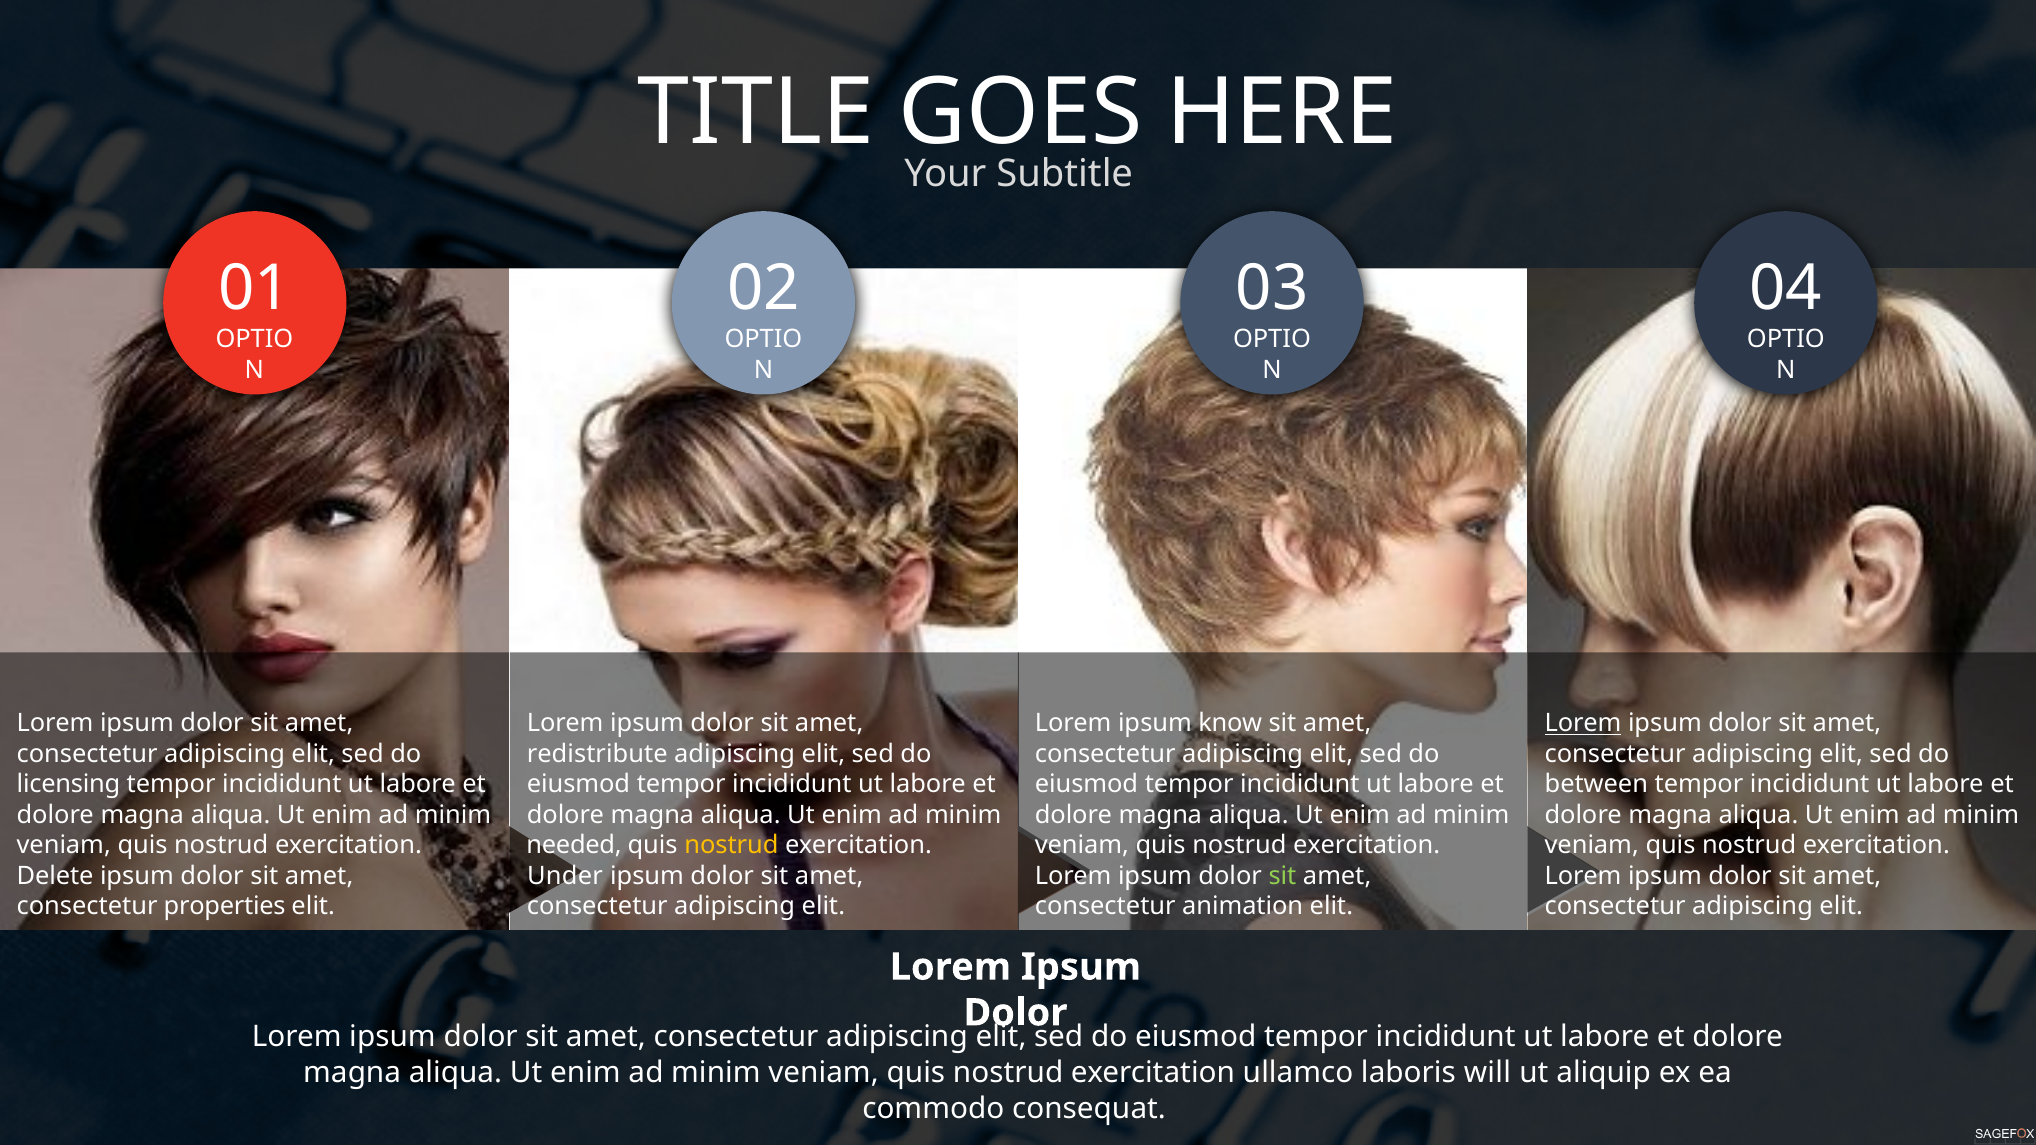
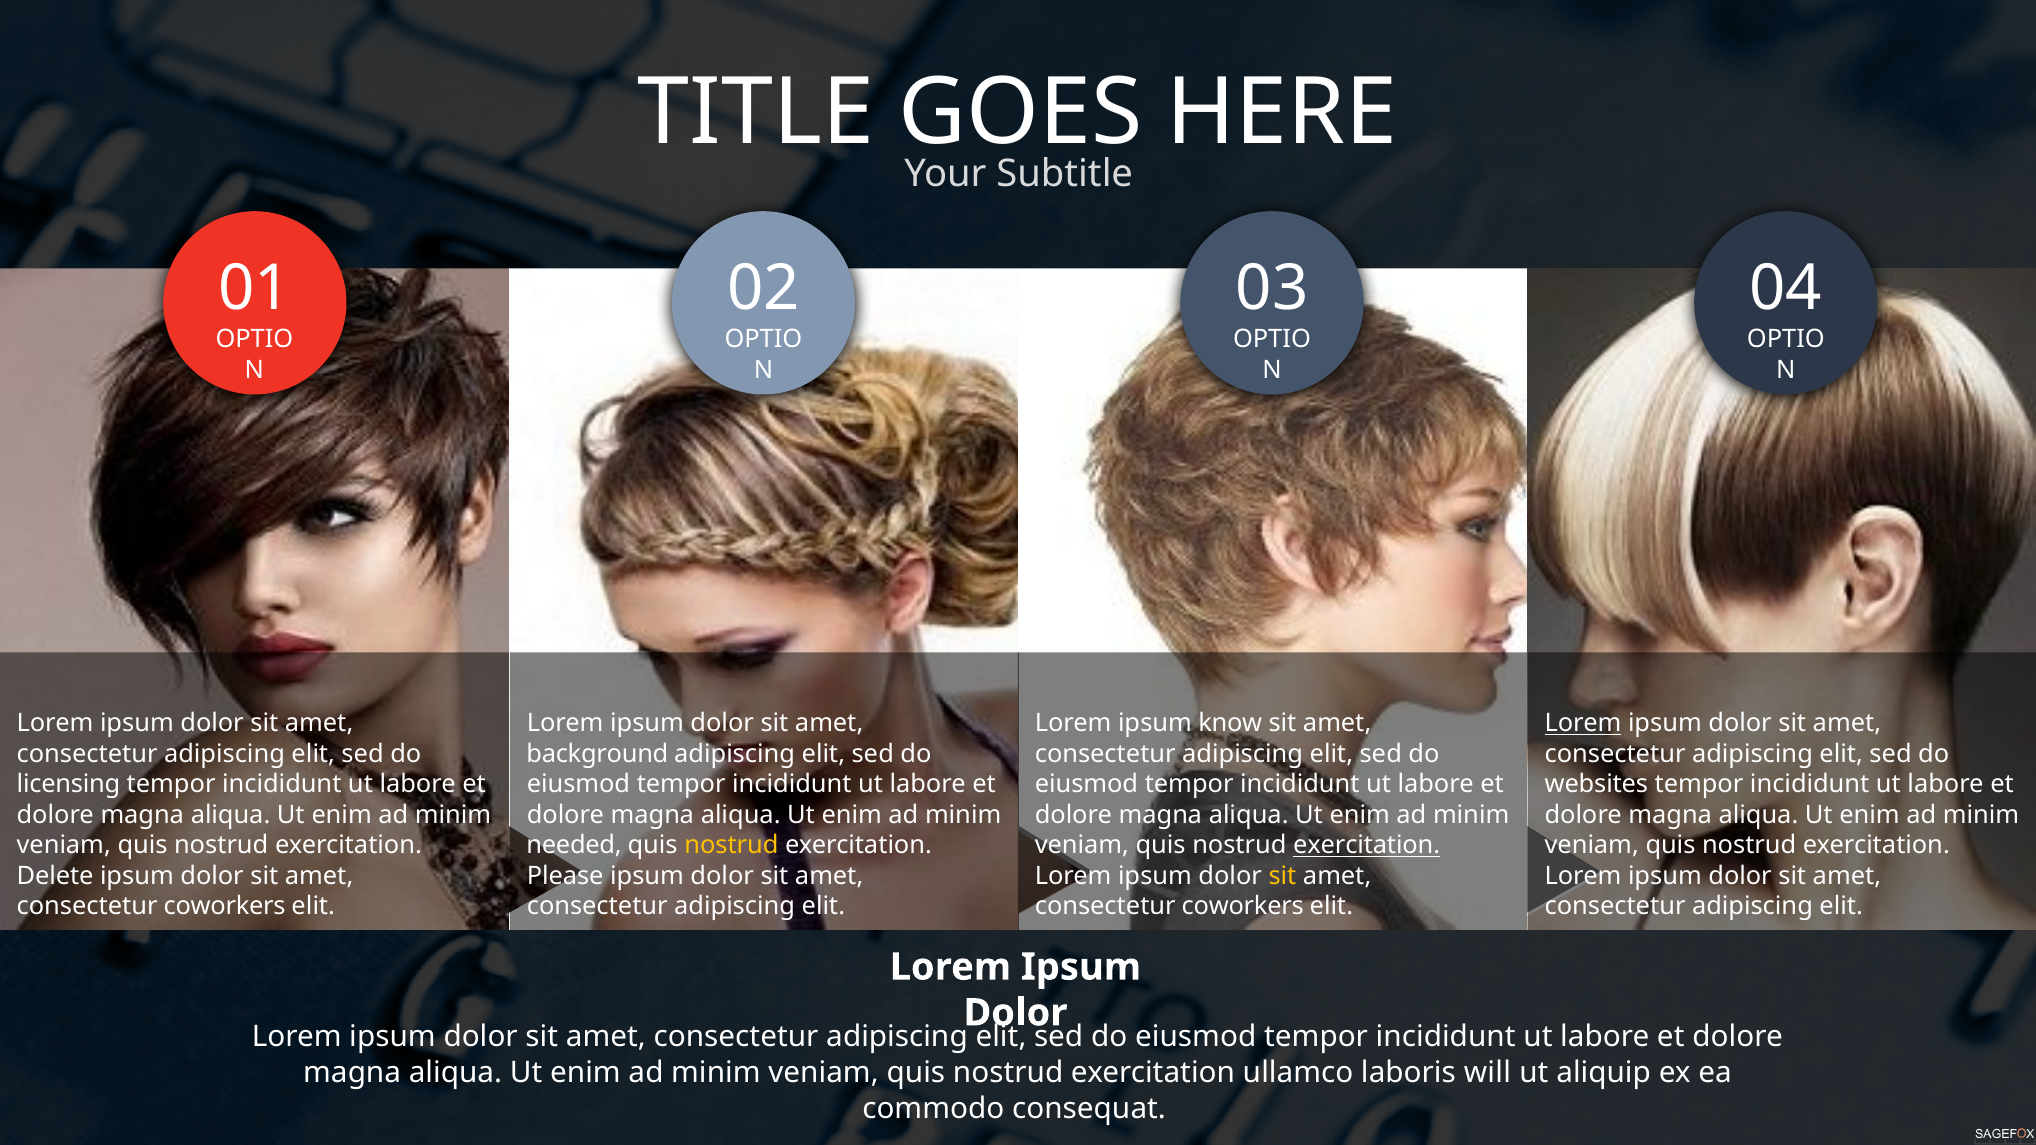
redistribute: redistribute -> background (597, 754)
between: between -> websites (1596, 785)
exercitation underline: none -> present (1367, 846)
Under: Under -> Please (565, 876)
sit colour: light green -> yellow (1282, 876)
properties: properties -> coworkers (225, 907)
animation: animation -> coworkers (1243, 907)
